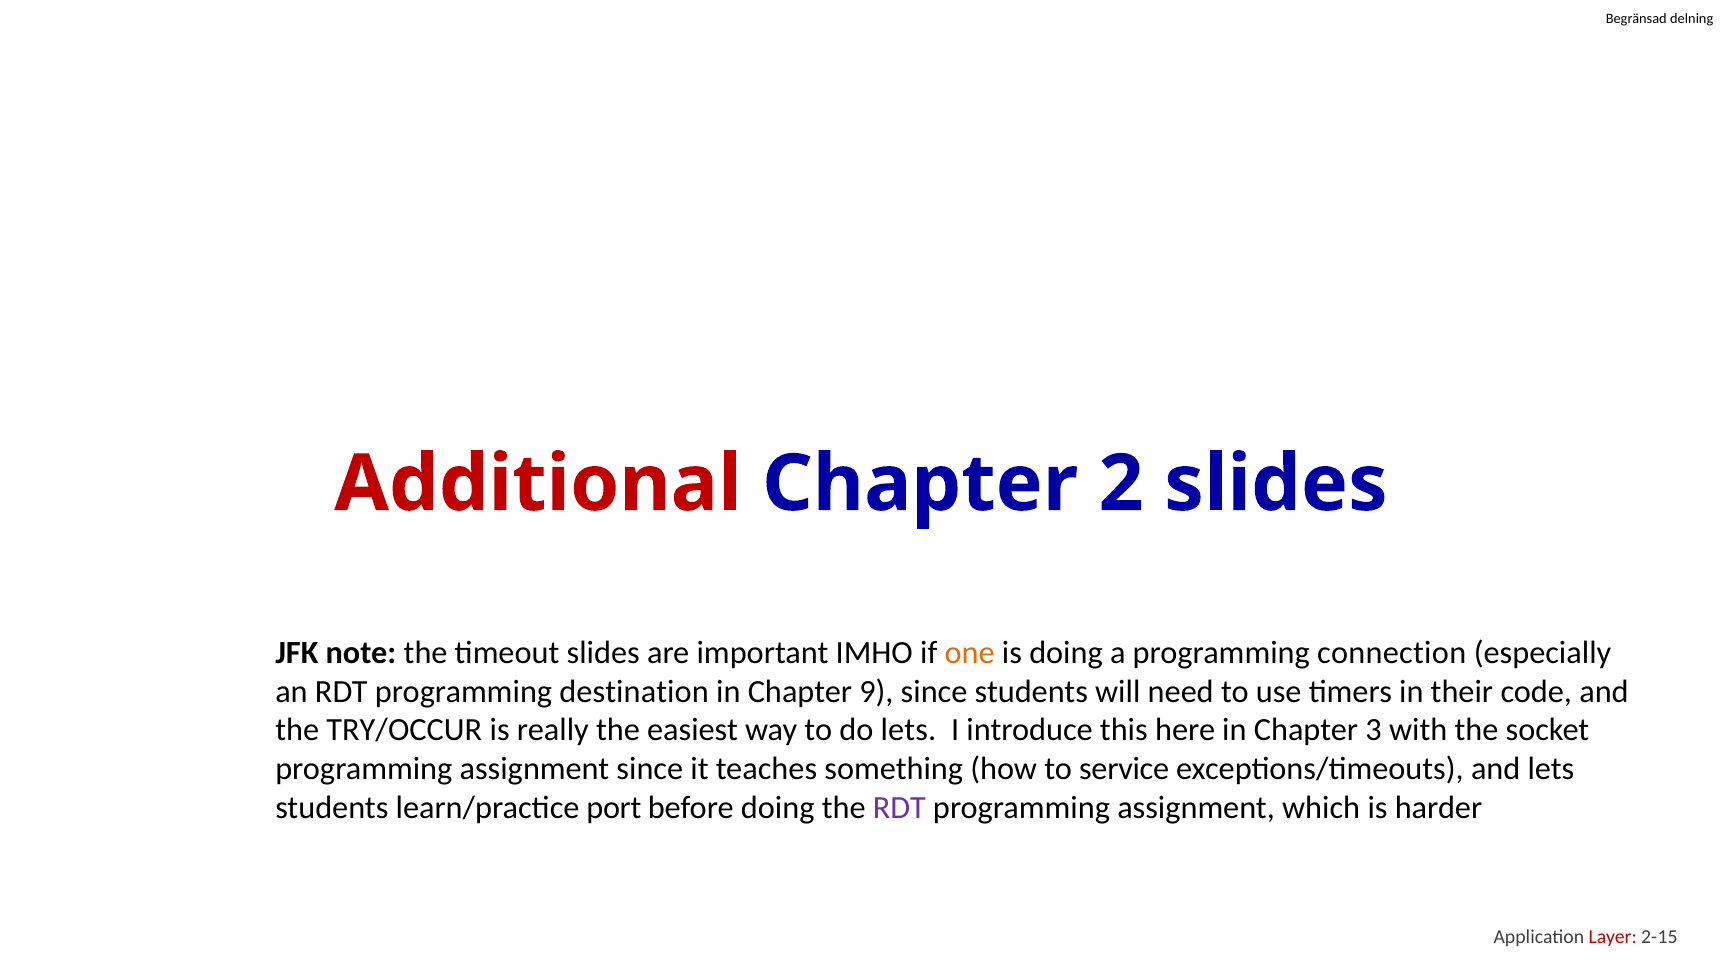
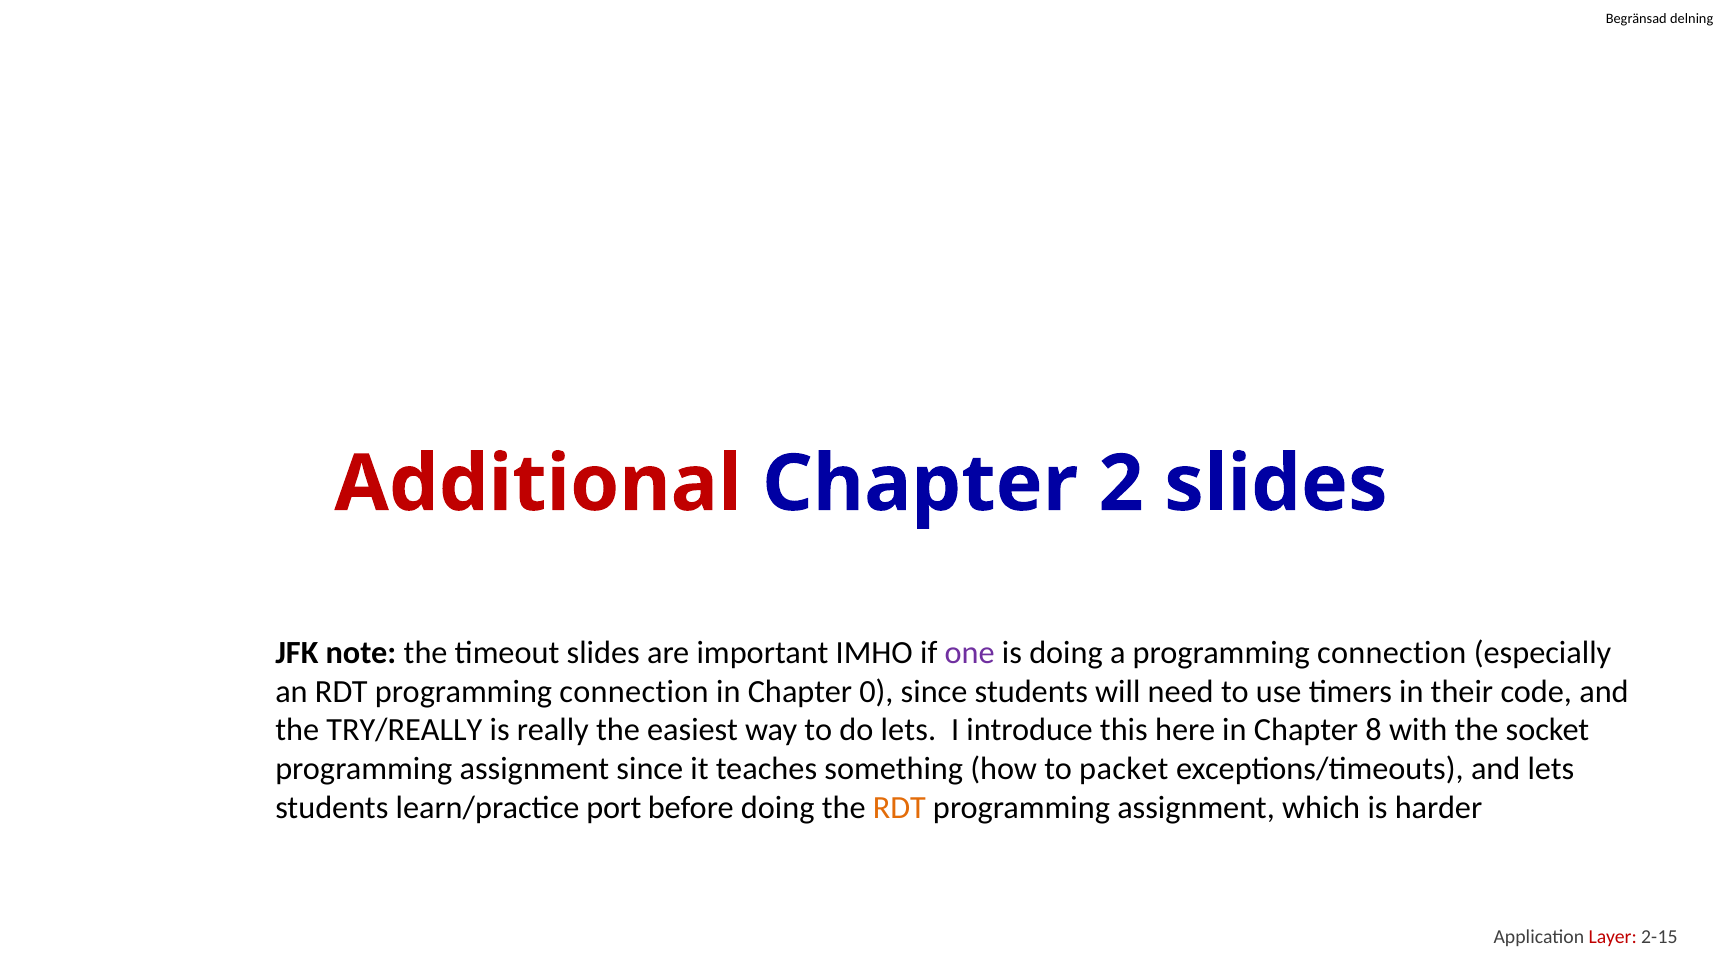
one colour: orange -> purple (970, 653)
RDT programming destination: destination -> connection (634, 692)
9: 9 -> 0 (876, 692)
TRY/OCCUR: TRY/OCCUR -> TRY/REALLY (404, 730)
3: 3 -> 8 (1374, 730)
service: service -> packet (1124, 769)
RDT colour: purple -> orange (899, 808)
